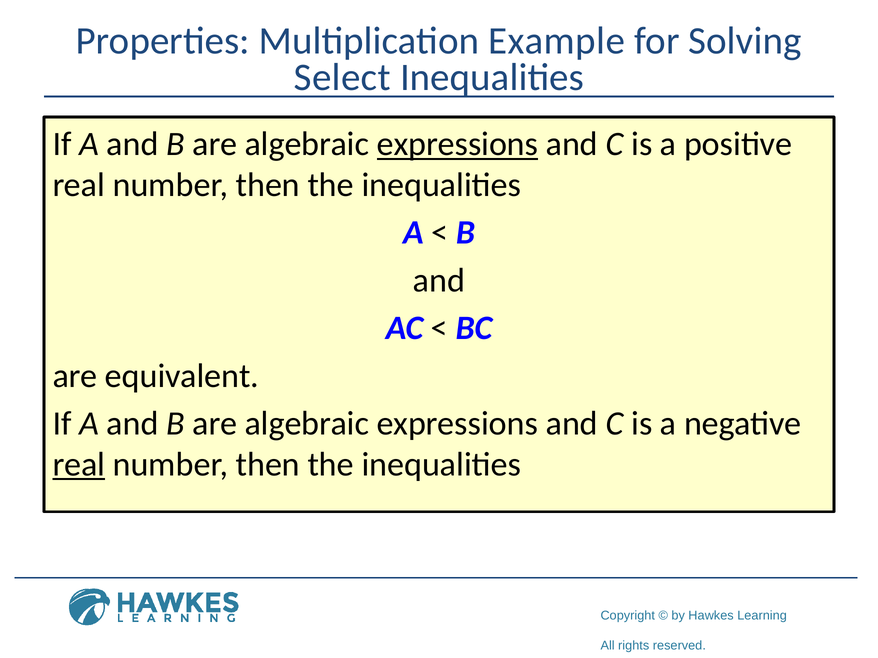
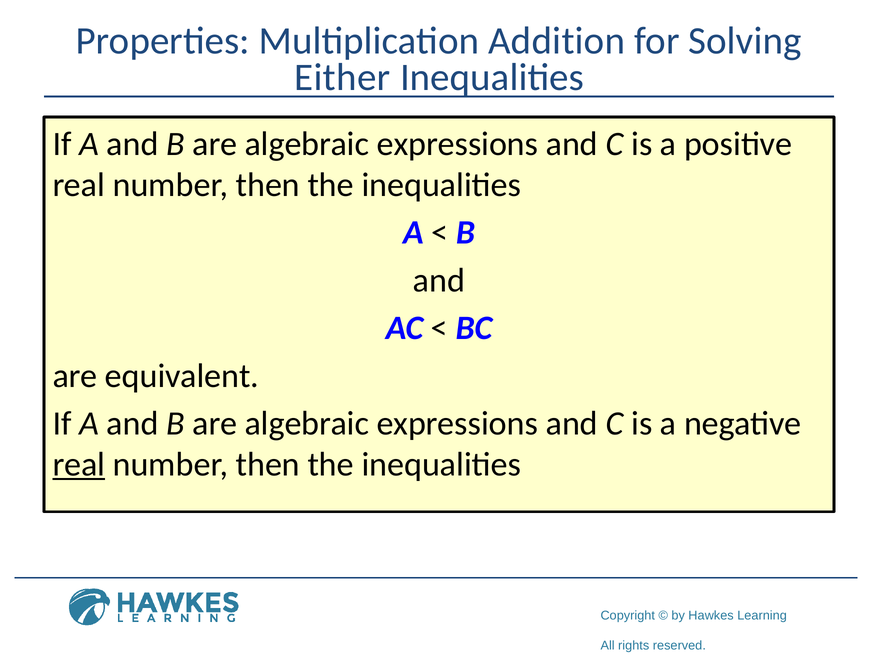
Example: Example -> Addition (557, 41)
Select: Select -> Either (342, 77)
expressions underline: present -> none (457, 144)
